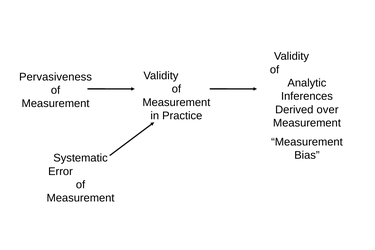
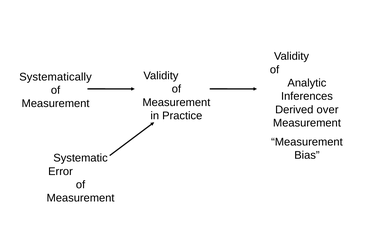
Pervasiveness: Pervasiveness -> Systematically (55, 77)
